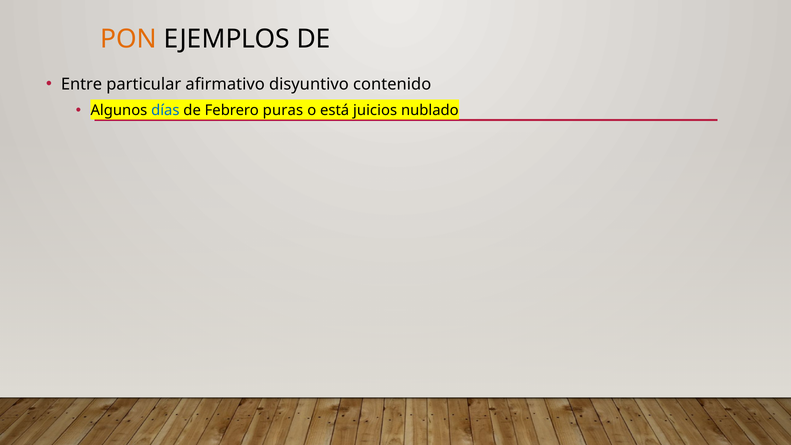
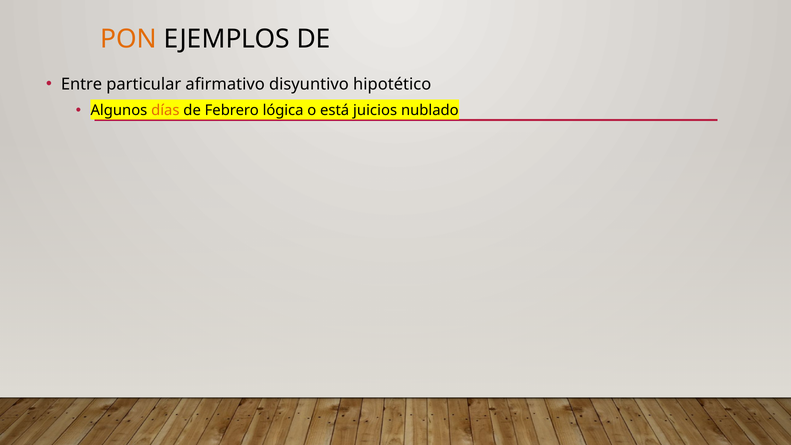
contenido: contenido -> hipotético (392, 84)
días colour: blue -> orange (165, 110)
puras: puras -> lógica (283, 110)
